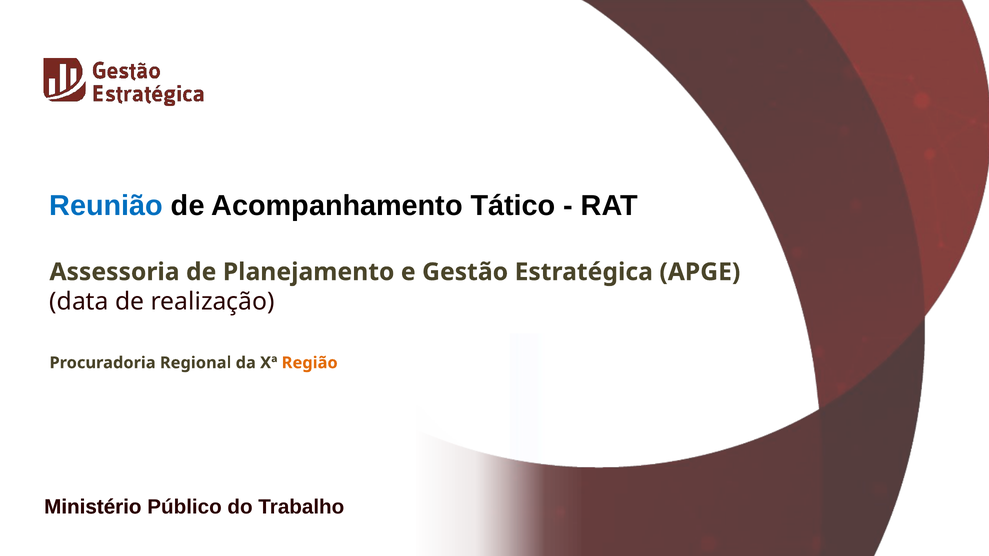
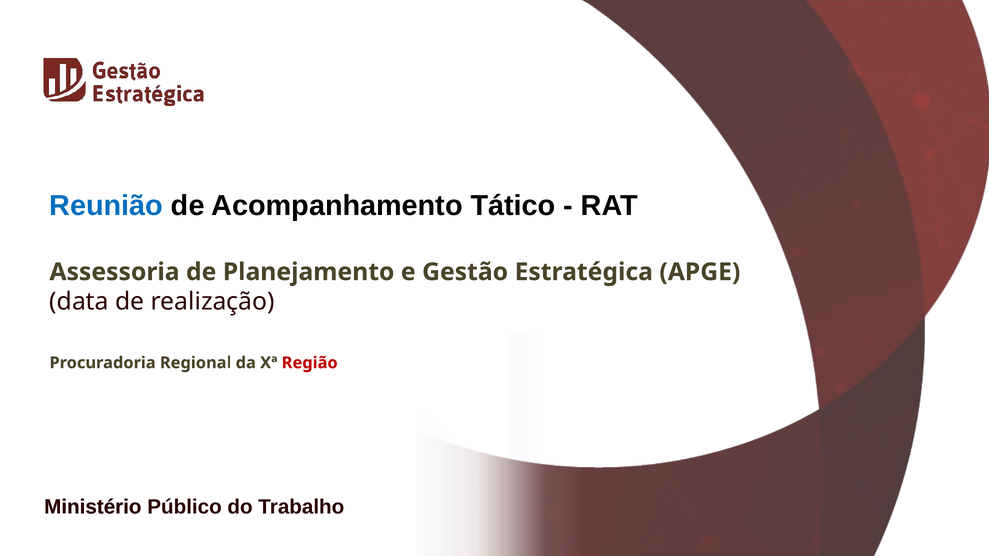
Região colour: orange -> red (310, 363)
